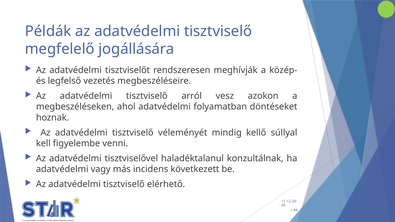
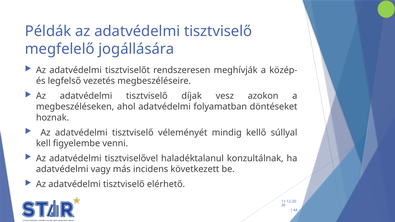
arról: arról -> díjak (192, 96)
